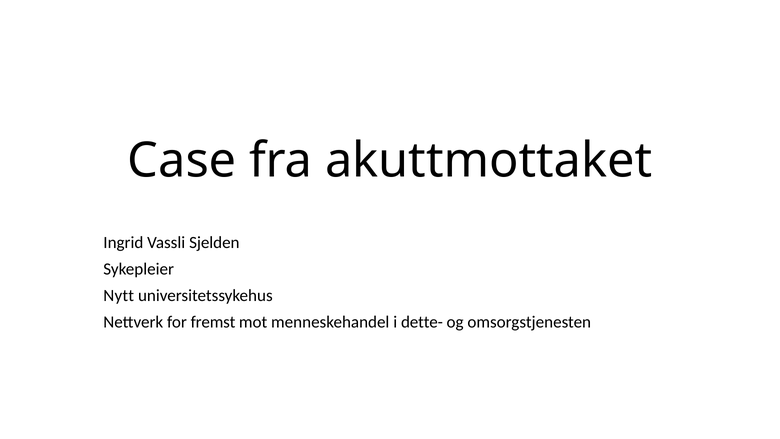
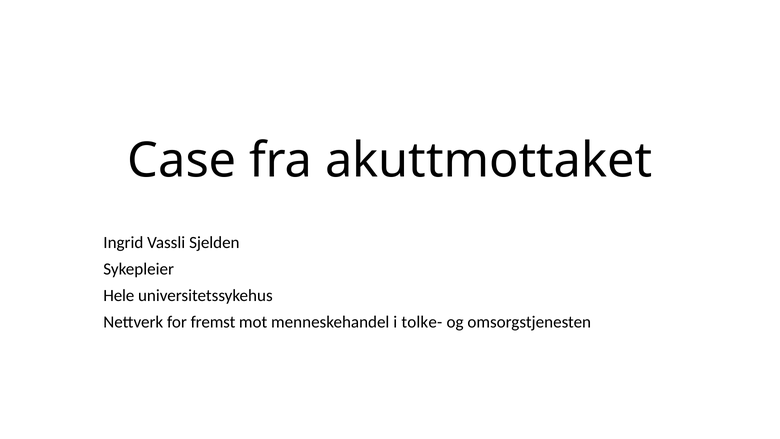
Nytt: Nytt -> Hele (119, 296)
dette-: dette- -> tolke- (422, 322)
